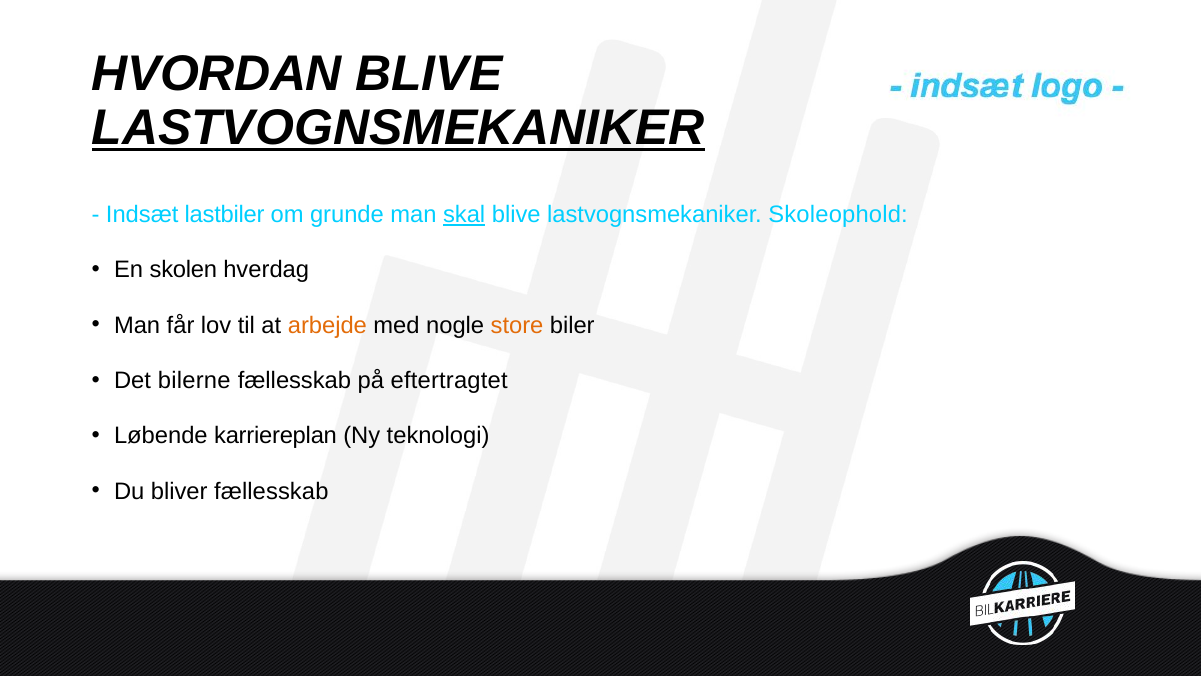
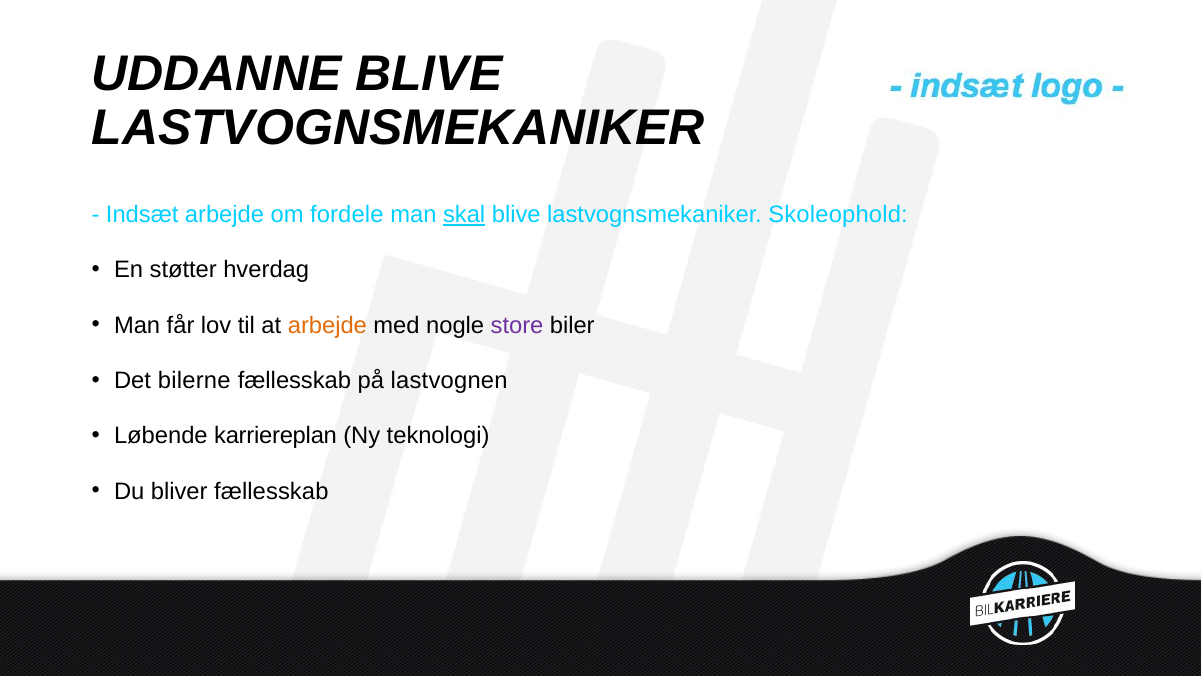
HVORDAN: HVORDAN -> UDDANNE (217, 74)
LASTVOGNSMEKANIKER underline: present -> none (398, 128)
Indsæt lastbiler: lastbiler -> arbejde (224, 215)
grunde: grunde -> fordele (347, 215)
skolen: skolen -> støtter (183, 270)
store colour: orange -> purple (517, 325)
eftertragtet: eftertragtet -> lastvognen (449, 380)
